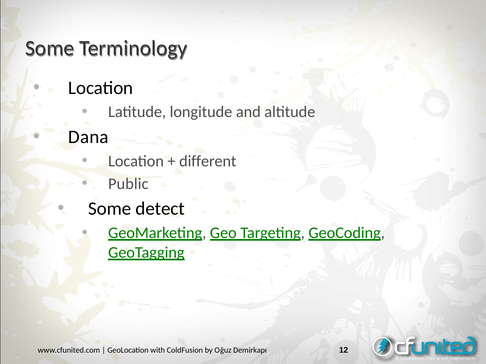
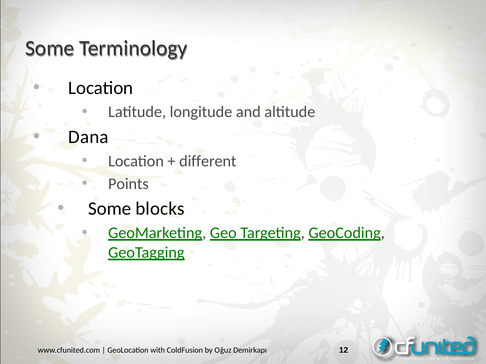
Public: Public -> Points (128, 184)
detect: detect -> blocks (160, 209)
